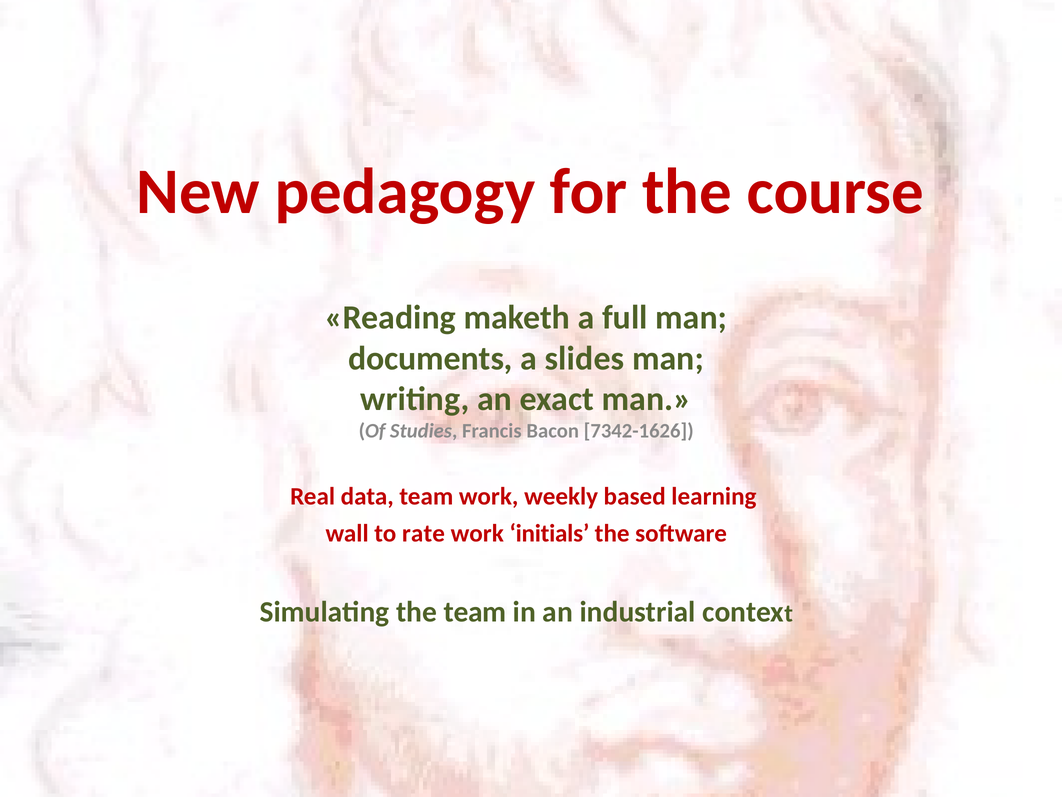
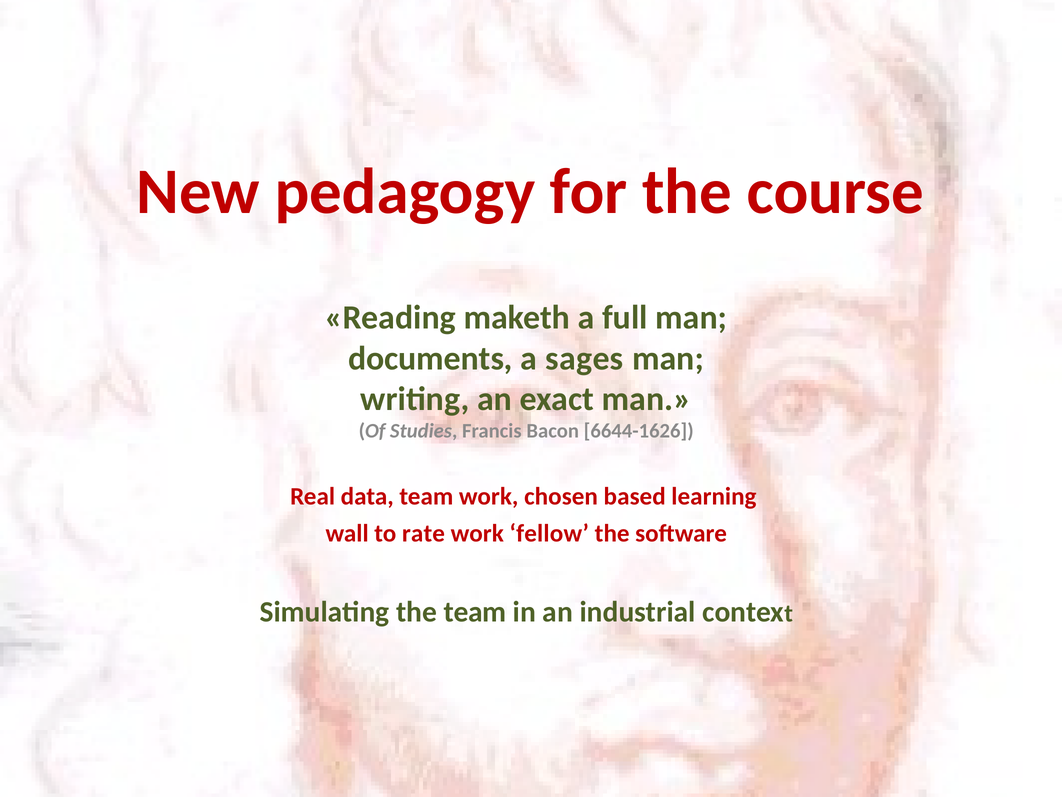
slides: slides -> sages (584, 358)
7342-1626: 7342-1626 -> 6644-1626 (639, 431)
weekly: weekly -> chosen (561, 496)
initials: initials -> fellow (549, 533)
